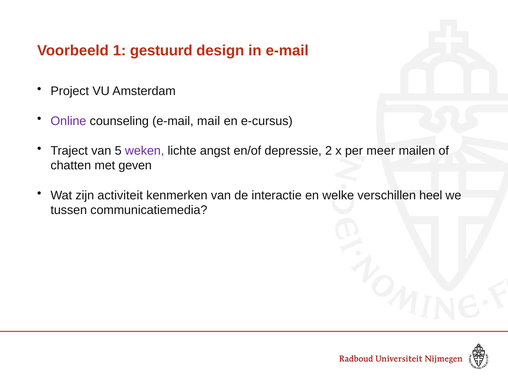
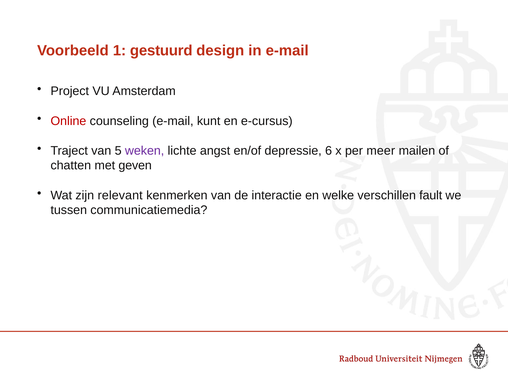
Online colour: purple -> red (68, 121)
mail: mail -> kunt (209, 121)
2: 2 -> 6 (329, 151)
activiteit: activiteit -> relevant (120, 195)
heel: heel -> fault (431, 195)
